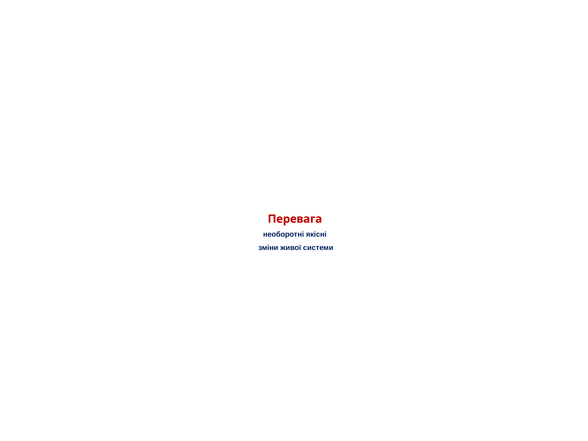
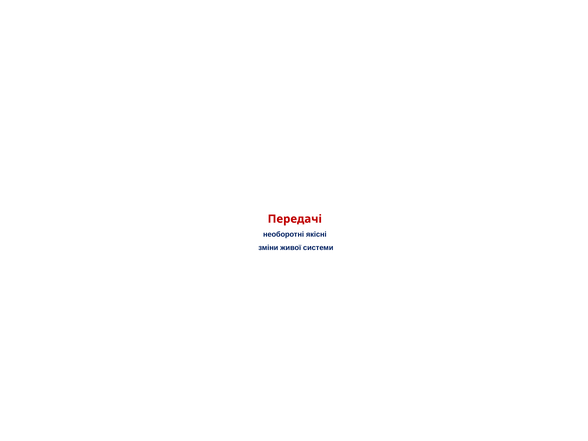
Перевага: Перевага -> Передачі (295, 219)
